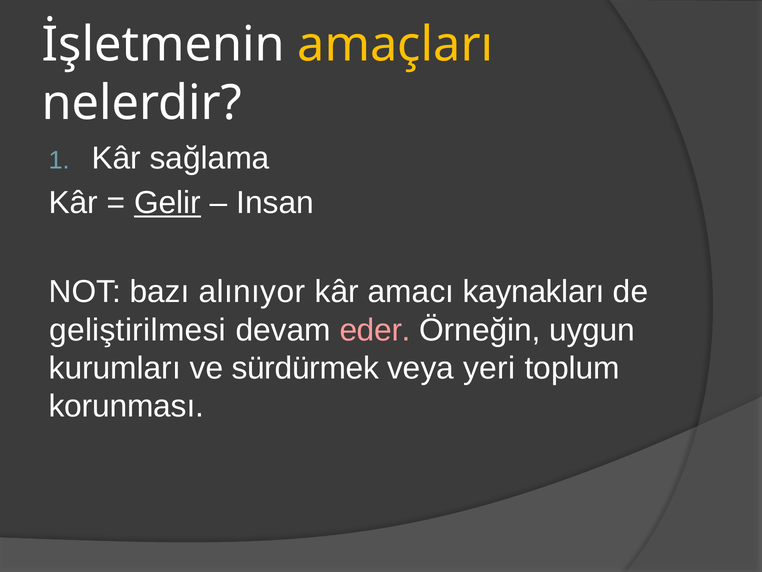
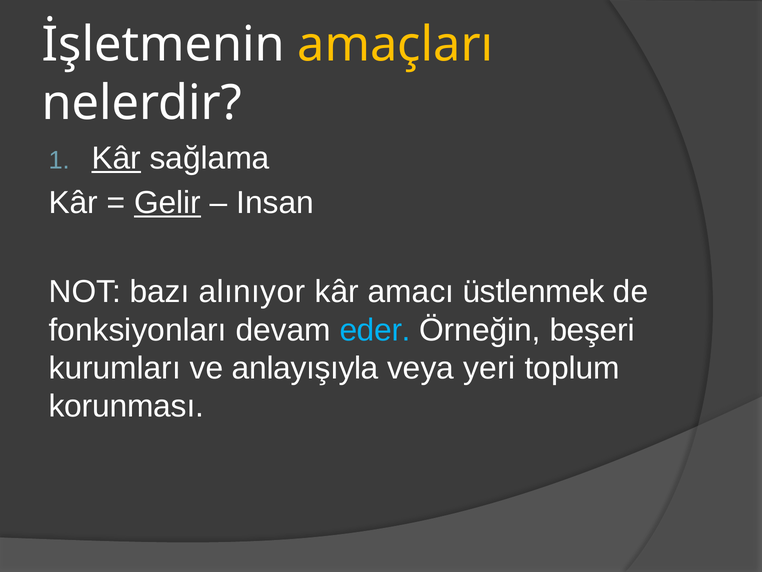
Kâr underline: none -> present (116, 158)
kaynakları: kaynakları -> üstlenmek (534, 292)
geliştirilmesi: geliştirilmesi -> fonksiyonları (138, 330)
eder colour: pink -> light blue (375, 330)
uygun: uygun -> beşeri (592, 330)
sürdürmek: sürdürmek -> anlayışıyla (305, 368)
